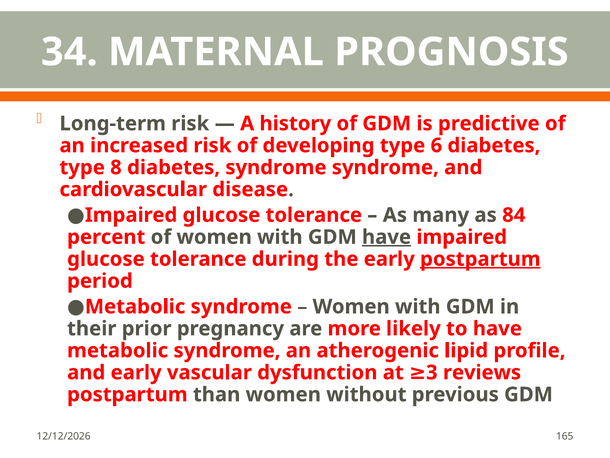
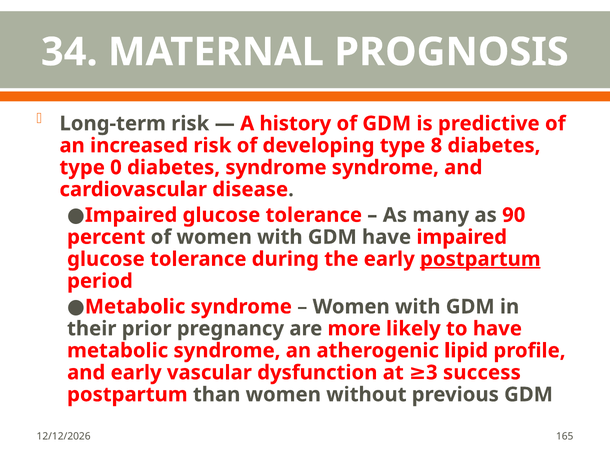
6: 6 -> 8 (436, 145)
8: 8 -> 0 (116, 167)
84: 84 -> 90 (514, 215)
have underline: present -> none (387, 237)
reviews: reviews -> success (482, 372)
